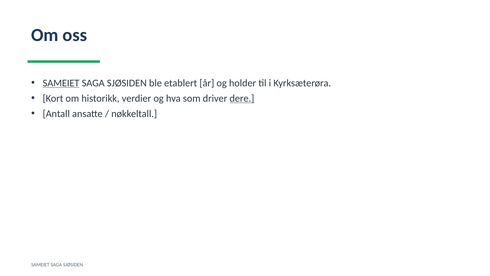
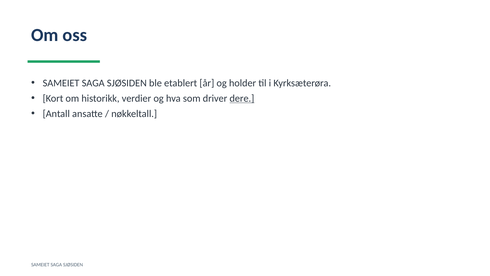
SAMEIET underline: present -> none (61, 83)
